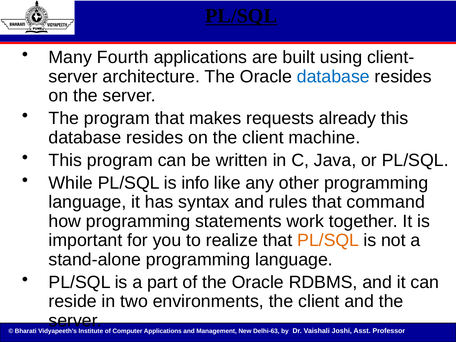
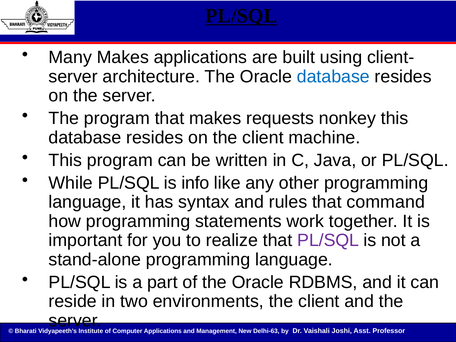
Many Fourth: Fourth -> Makes (123, 57)
already: already -> nonkey (347, 118)
PL/SQL colour: orange -> purple (328, 240)
